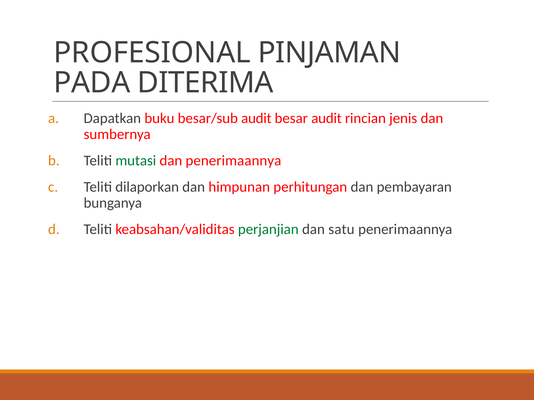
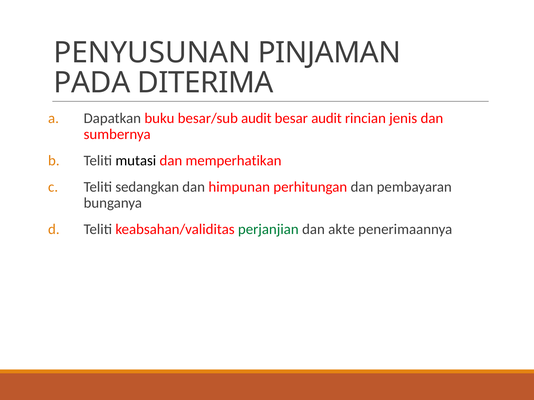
PROFESIONAL: PROFESIONAL -> PENYUSUNAN (152, 53)
mutasi colour: green -> black (136, 161)
dan penerimaannya: penerimaannya -> memperhatikan (234, 161)
dilaporkan: dilaporkan -> sedangkan (147, 187)
satu: satu -> akte (341, 230)
